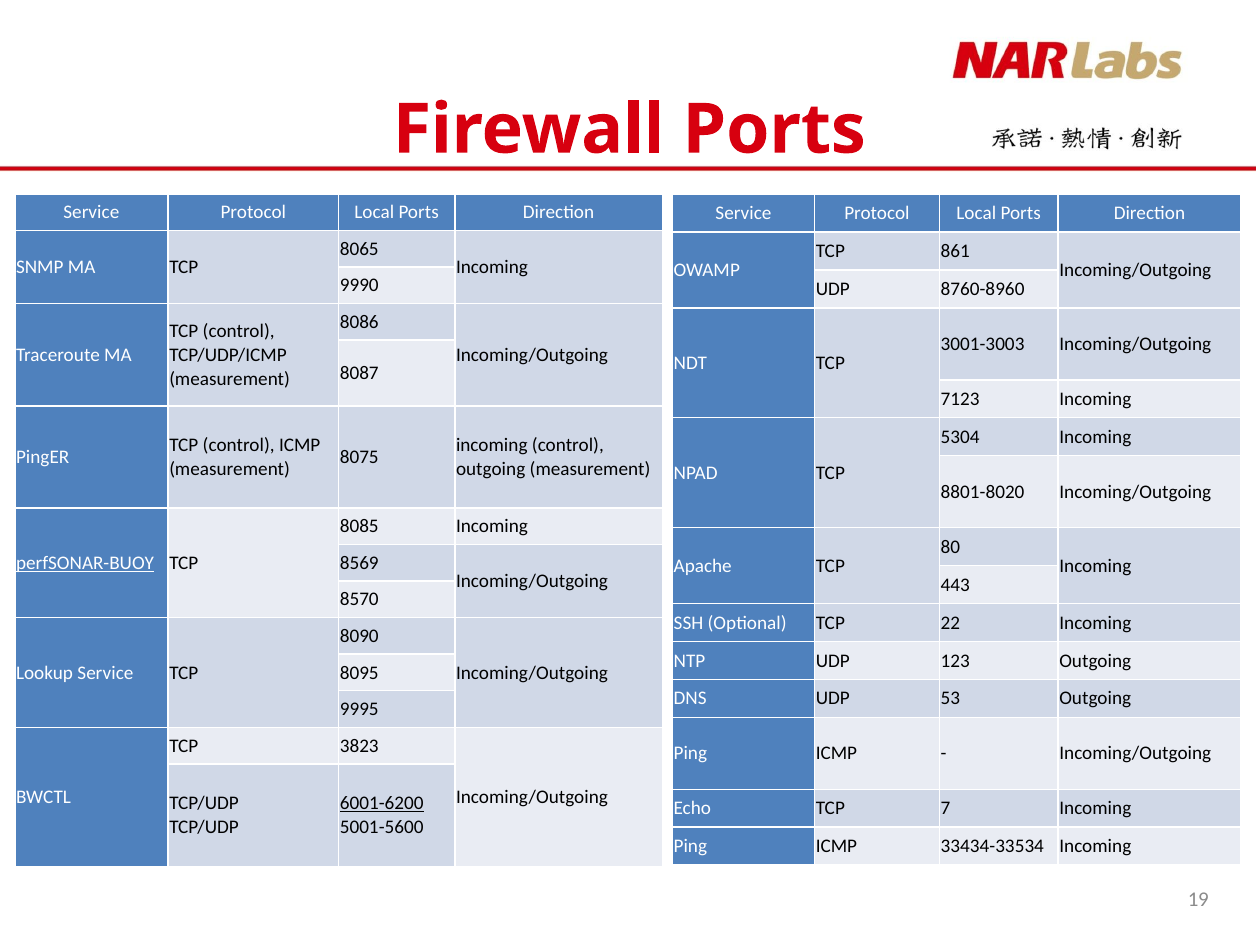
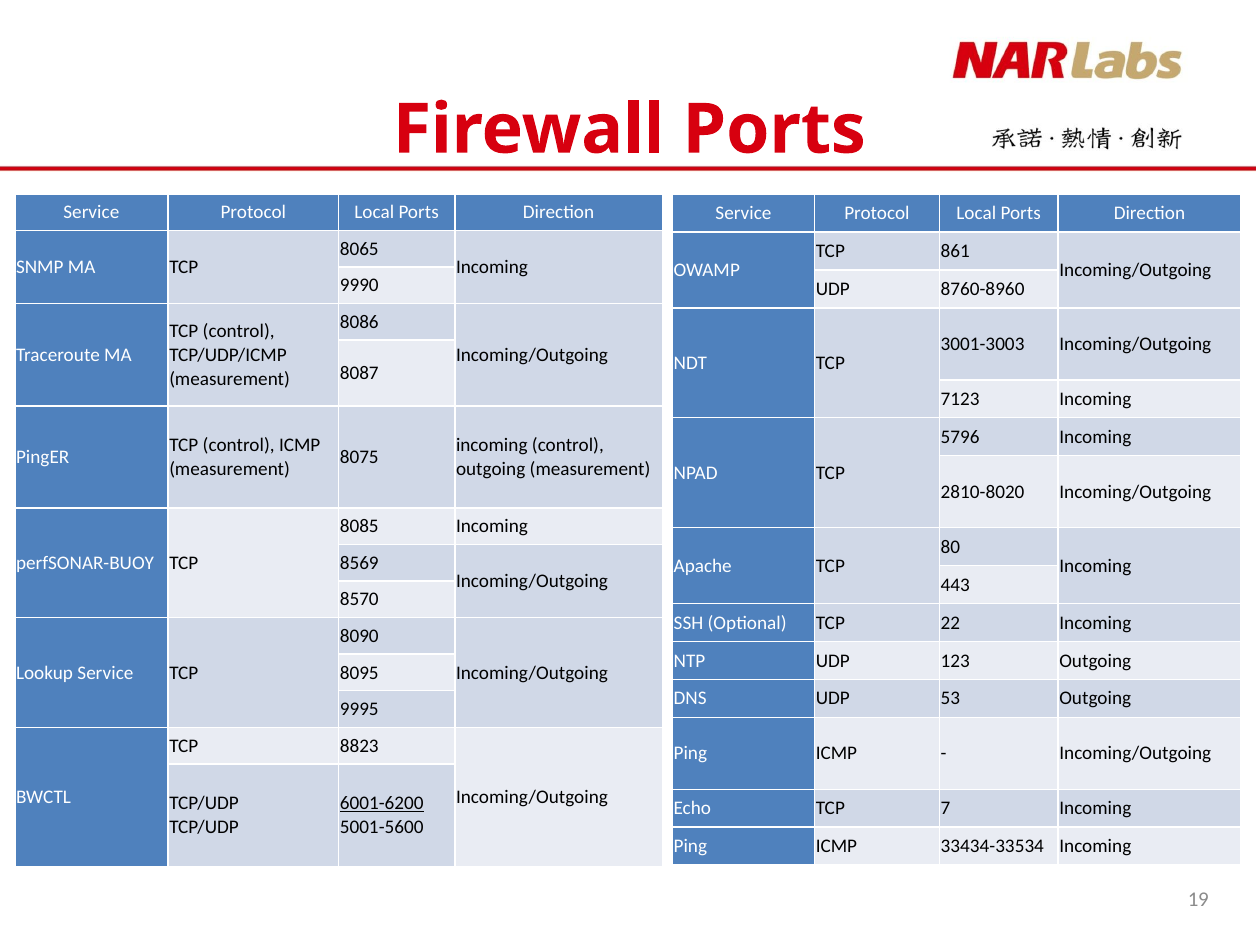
5304: 5304 -> 5796 (960, 437)
8801-8020: 8801-8020 -> 2810-8020 (983, 492)
perfSONAR-BUOY underline: present -> none (85, 563)
3823: 3823 -> 8823 (359, 746)
